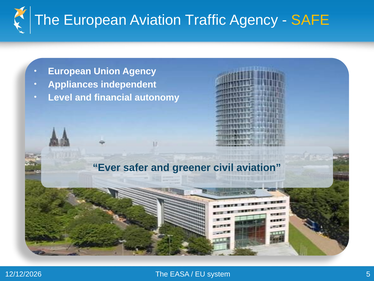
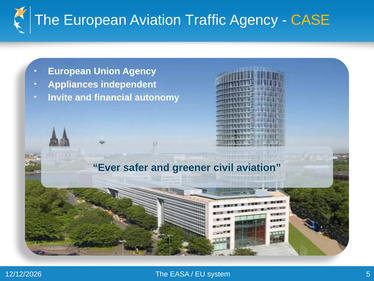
SAFE: SAFE -> CASE (311, 20)
Level: Level -> Invite (60, 97)
